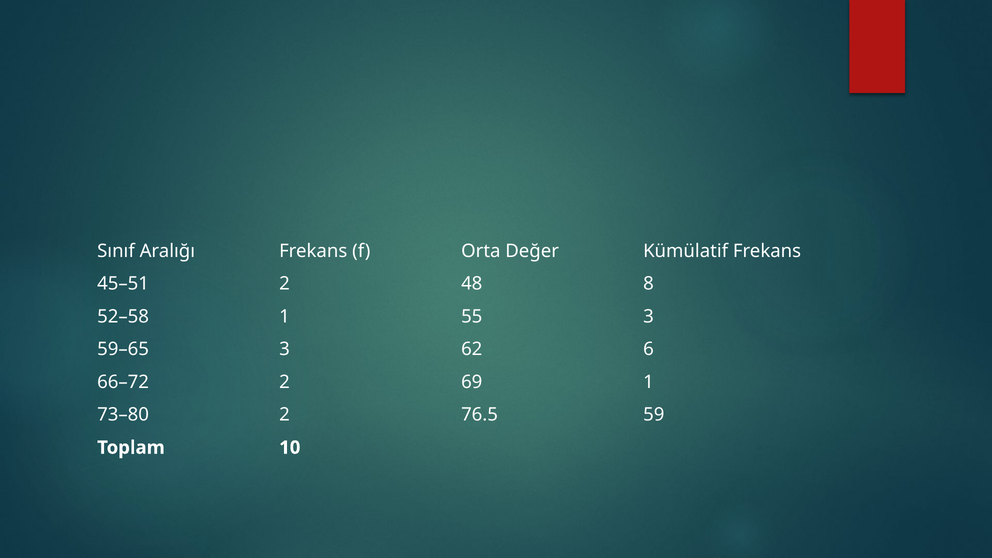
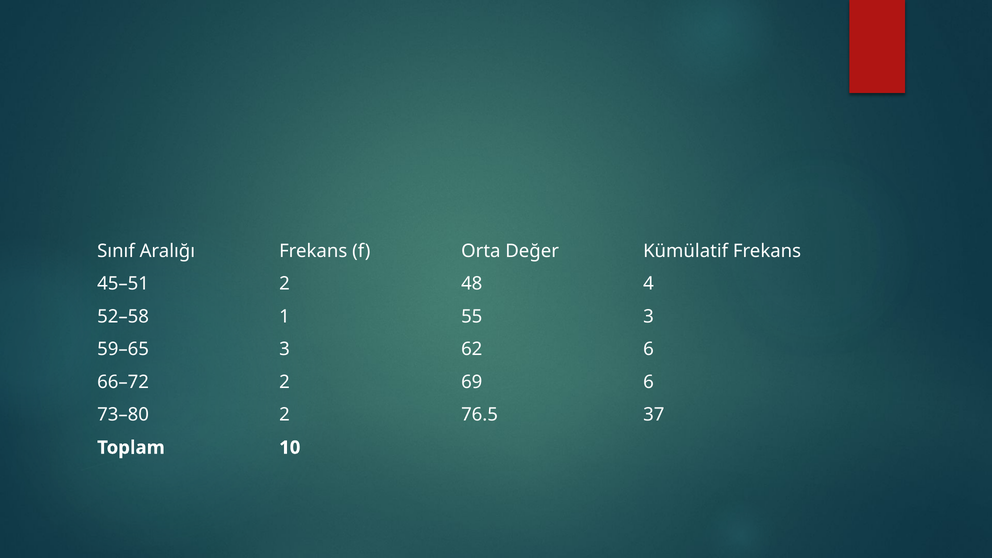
8: 8 -> 4 (648, 284)
69 1: 1 -> 6 (648, 382)
59: 59 -> 37 (654, 415)
